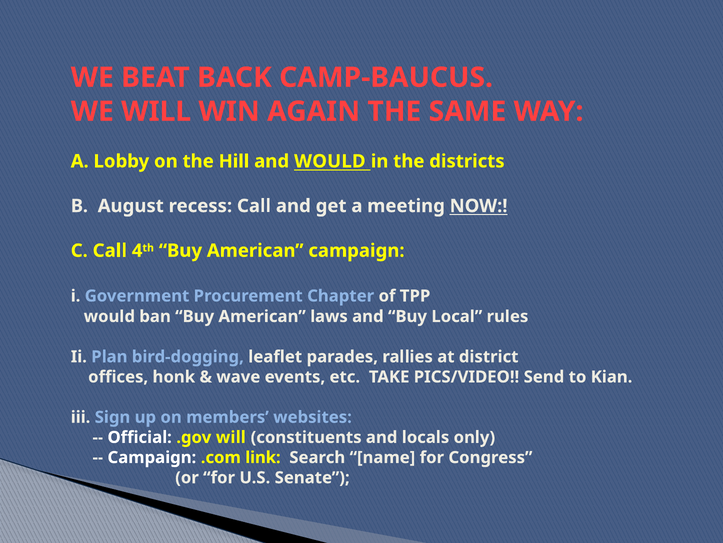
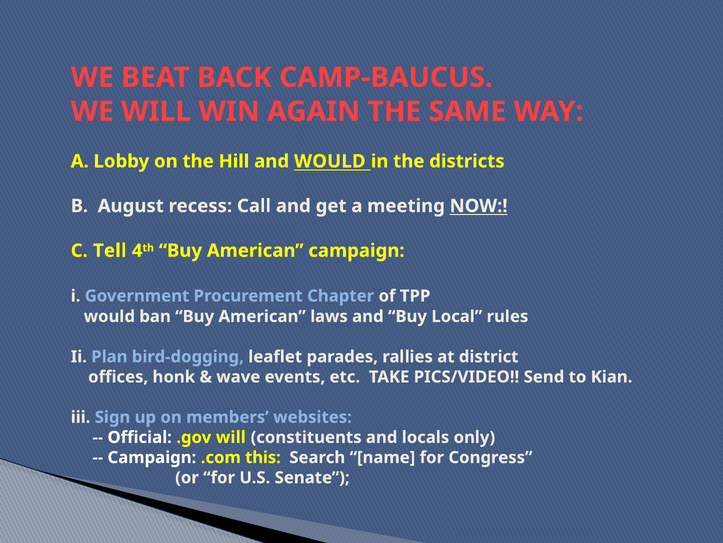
C Call: Call -> Tell (110, 250)
link: link -> this (263, 457)
